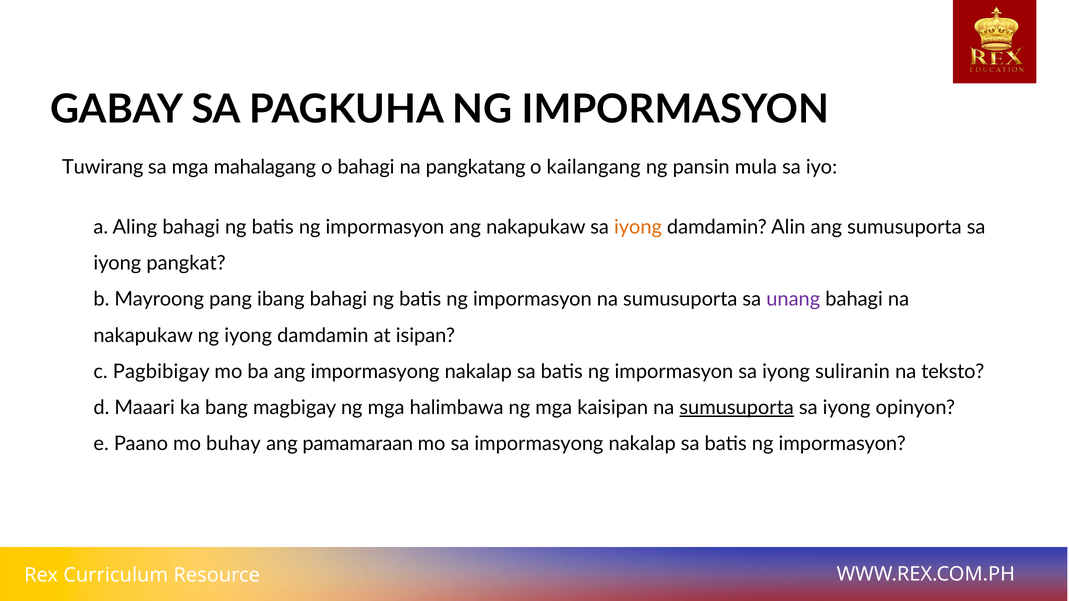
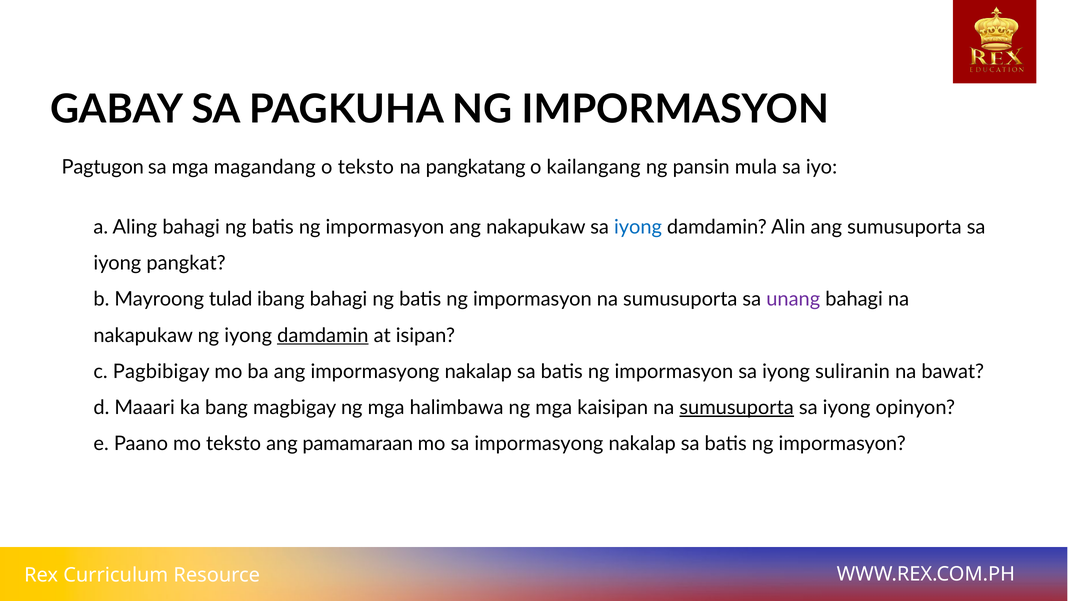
Tuwirang: Tuwirang -> Pagtugon (103, 167)
mahalagang: mahalagang -> magandang (265, 167)
o bahagi: bahagi -> teksto (366, 167)
iyong colour: orange -> blue (638, 227)
pang: pang -> tulad (231, 300)
damdamin underline: none -> present (323, 336)
teksto: teksto -> bawat (953, 372)
mo buhay: buhay -> teksto (234, 444)
